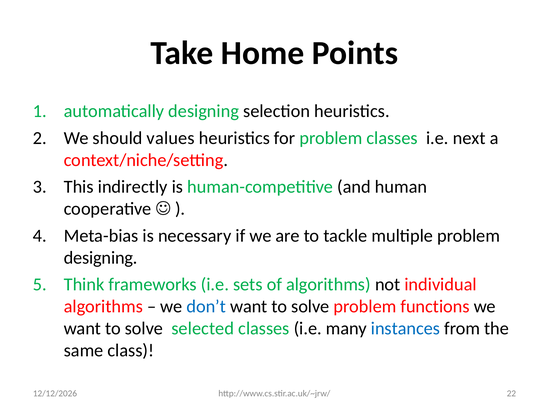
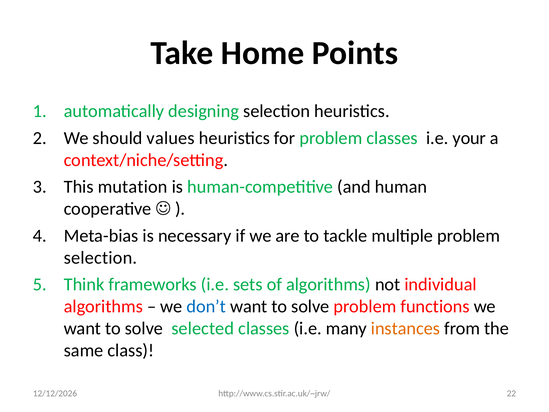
next: next -> your (469, 138)
indirectly: indirectly -> mutation (133, 187)
designing: designing -> selection (101, 258)
instances colour: blue -> orange (405, 328)
